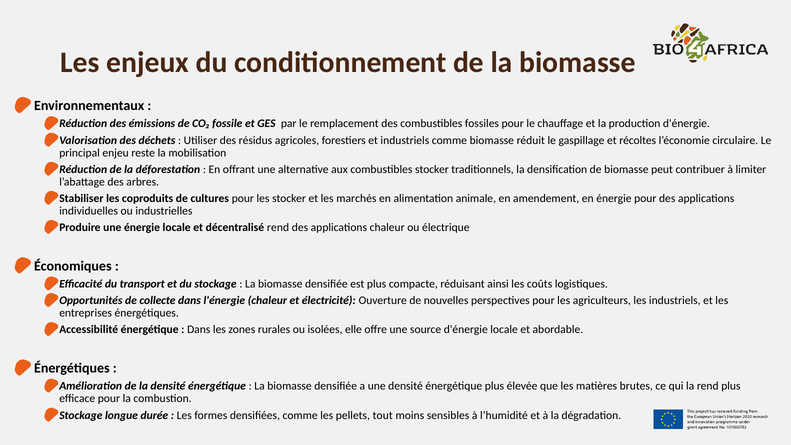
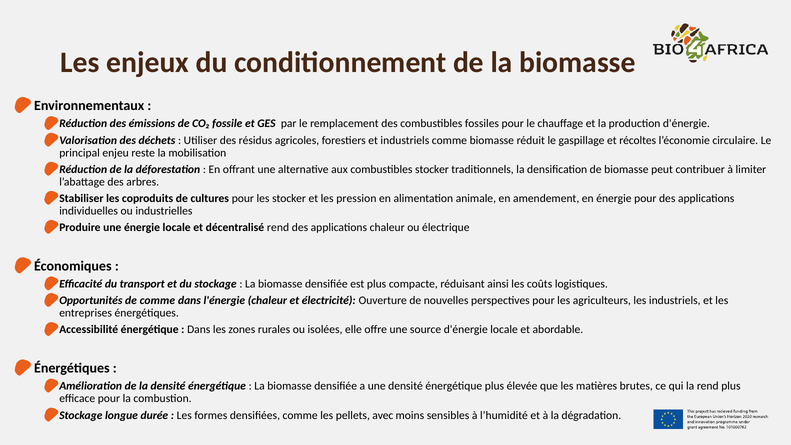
marchés: marchés -> pression (356, 198)
de collecte: collecte -> comme (157, 301)
tout: tout -> avec (383, 415)
